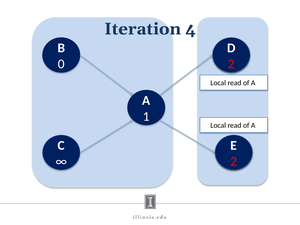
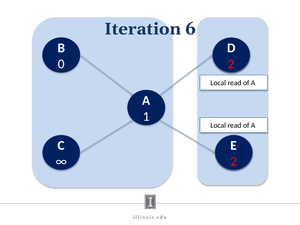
4: 4 -> 6 (191, 29)
